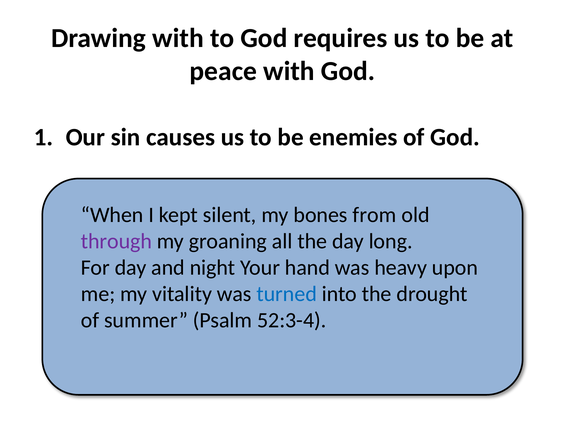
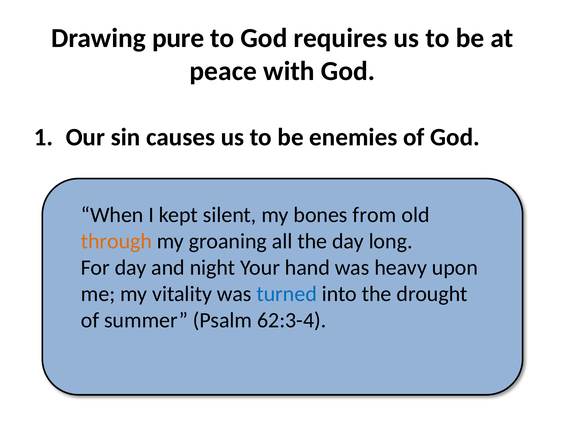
Drawing with: with -> pure (178, 38)
through colour: purple -> orange (116, 242)
52:3-4: 52:3-4 -> 62:3-4 (292, 321)
